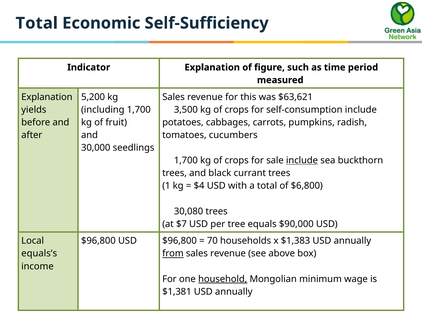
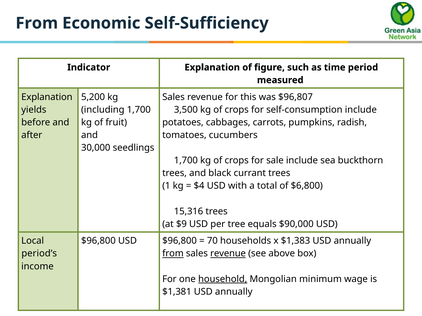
Total: Total -> From (37, 23)
$63,621: $63,621 -> $96,807 (296, 97)
include underline: present -> none (302, 161)
30,080: 30,080 -> 15,316 (189, 212)
$7: $7 -> $9 (181, 224)
equals’s: equals’s -> period’s (39, 254)
revenue underline: none -> present (228, 254)
